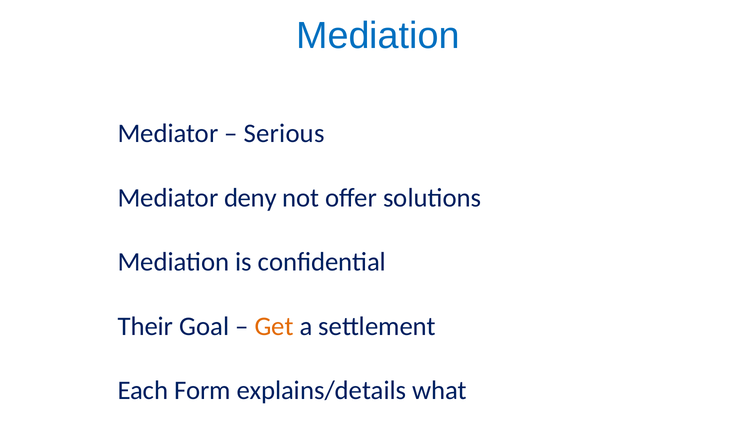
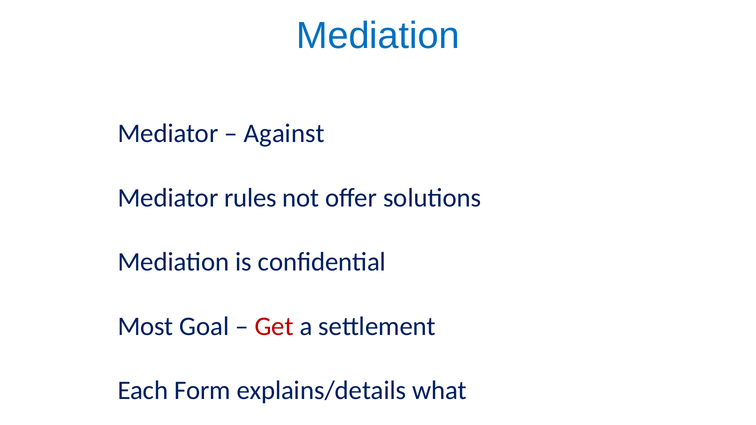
Serious: Serious -> Against (284, 134)
deny: deny -> rules (250, 198)
Their: Their -> Most (145, 326)
Get colour: orange -> red (274, 326)
